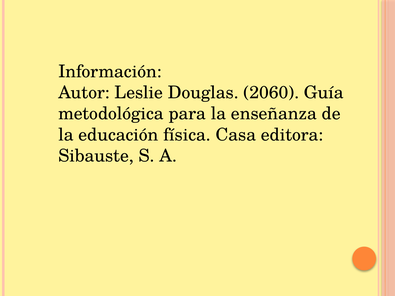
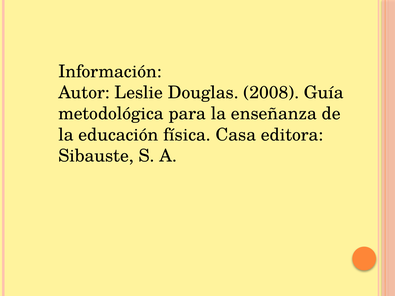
2060: 2060 -> 2008 (271, 93)
